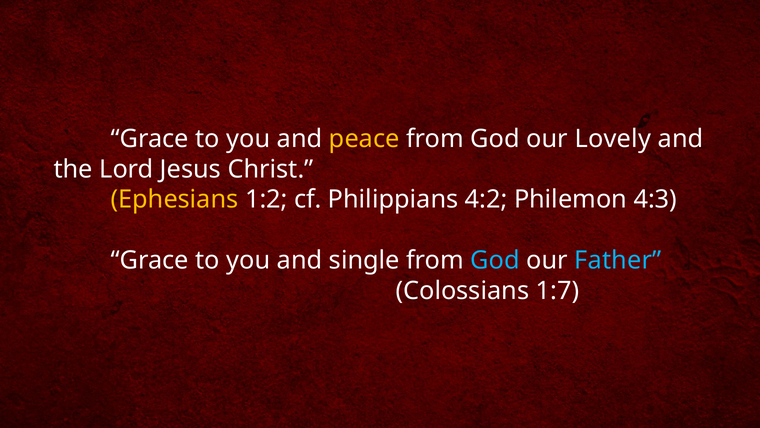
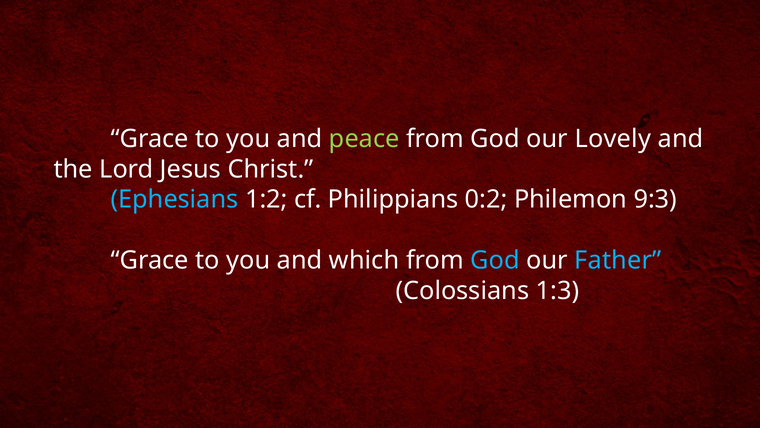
peace colour: yellow -> light green (364, 139)
Ephesians colour: yellow -> light blue (175, 199)
4:2: 4:2 -> 0:2 (486, 199)
4:3: 4:3 -> 9:3 (655, 199)
single: single -> which (364, 260)
1:7: 1:7 -> 1:3 (557, 291)
